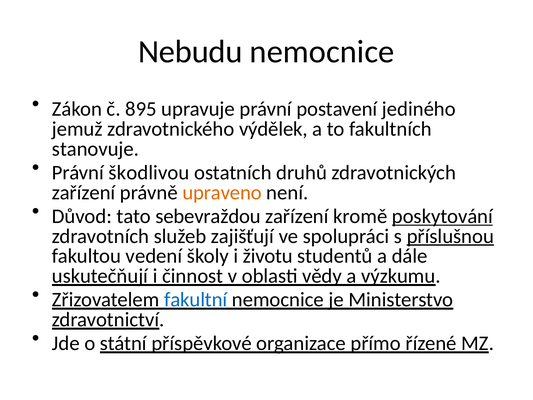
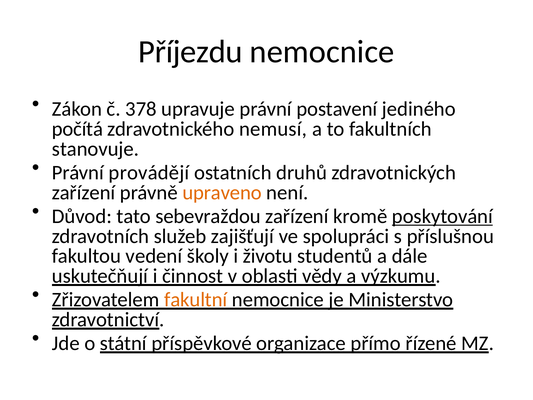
Nebudu: Nebudu -> Příjezdu (190, 52)
895: 895 -> 378 (141, 109)
jemuž: jemuž -> počítá (77, 129)
výdělek: výdělek -> nemusí (273, 129)
škodlivou: škodlivou -> provádějí (149, 173)
příslušnou underline: present -> none (450, 236)
fakultní colour: blue -> orange (196, 300)
